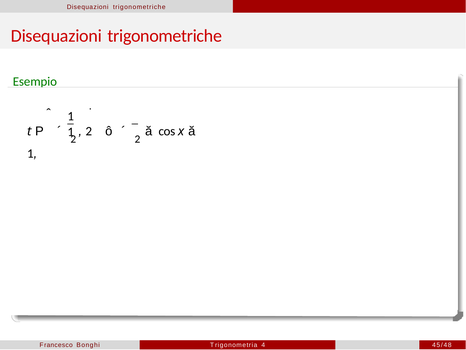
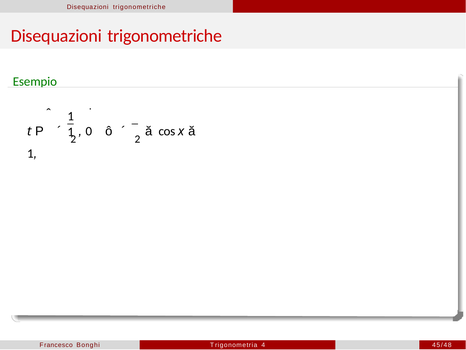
2: 2 -> 0 (89, 131)
